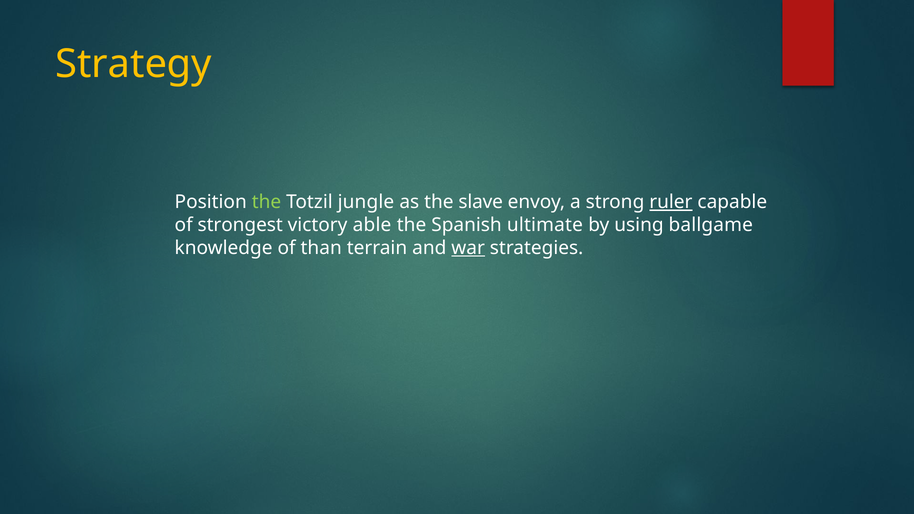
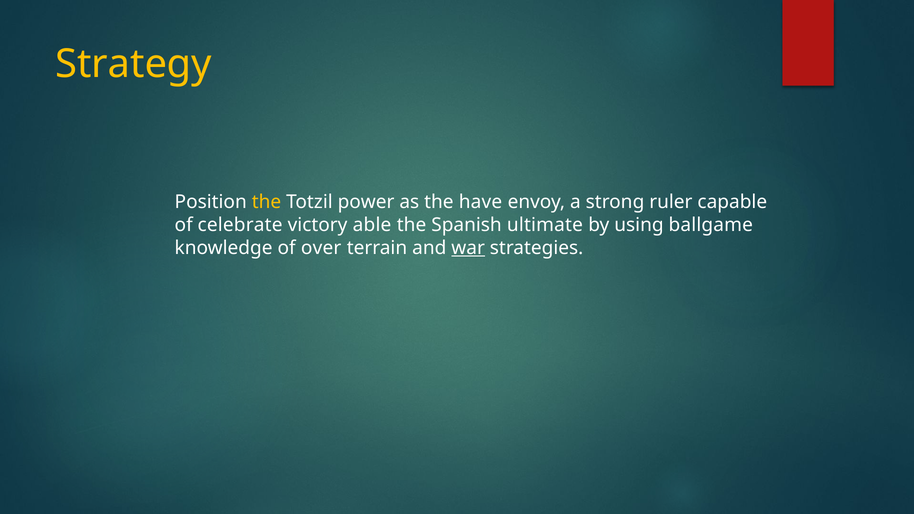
the colour: light green -> yellow (267, 202)
jungle: jungle -> power (366, 202)
slave: slave -> have (481, 202)
ruler underline: present -> none (671, 202)
strongest: strongest -> celebrate (240, 225)
than: than -> over (321, 248)
